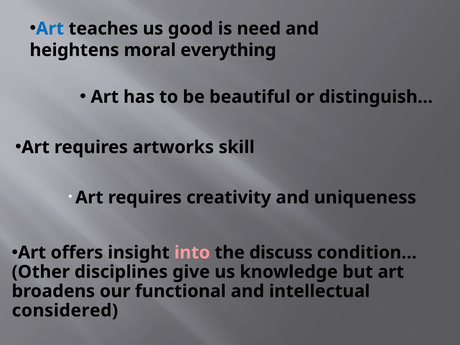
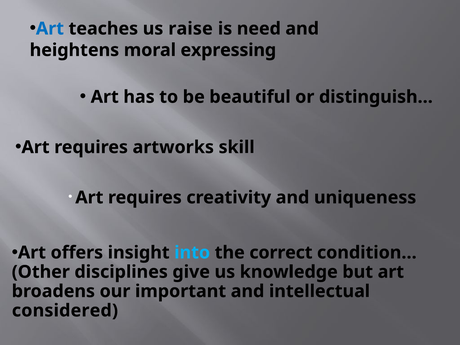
good: good -> raise (191, 29)
everything: everything -> expressing (228, 50)
into colour: pink -> light blue (192, 253)
discuss: discuss -> correct (281, 253)
functional: functional -> important (181, 291)
